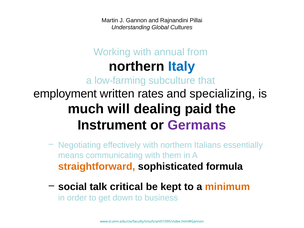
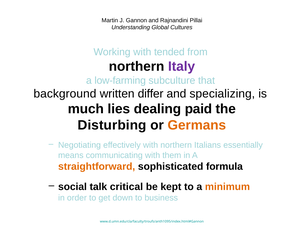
annual: annual -> tended (169, 52)
Italy colour: blue -> purple (182, 66)
employment: employment -> background (65, 94)
rates: rates -> differ (151, 94)
will: will -> lies (119, 109)
Instrument: Instrument -> Disturbing (112, 125)
Germans colour: purple -> orange (197, 125)
